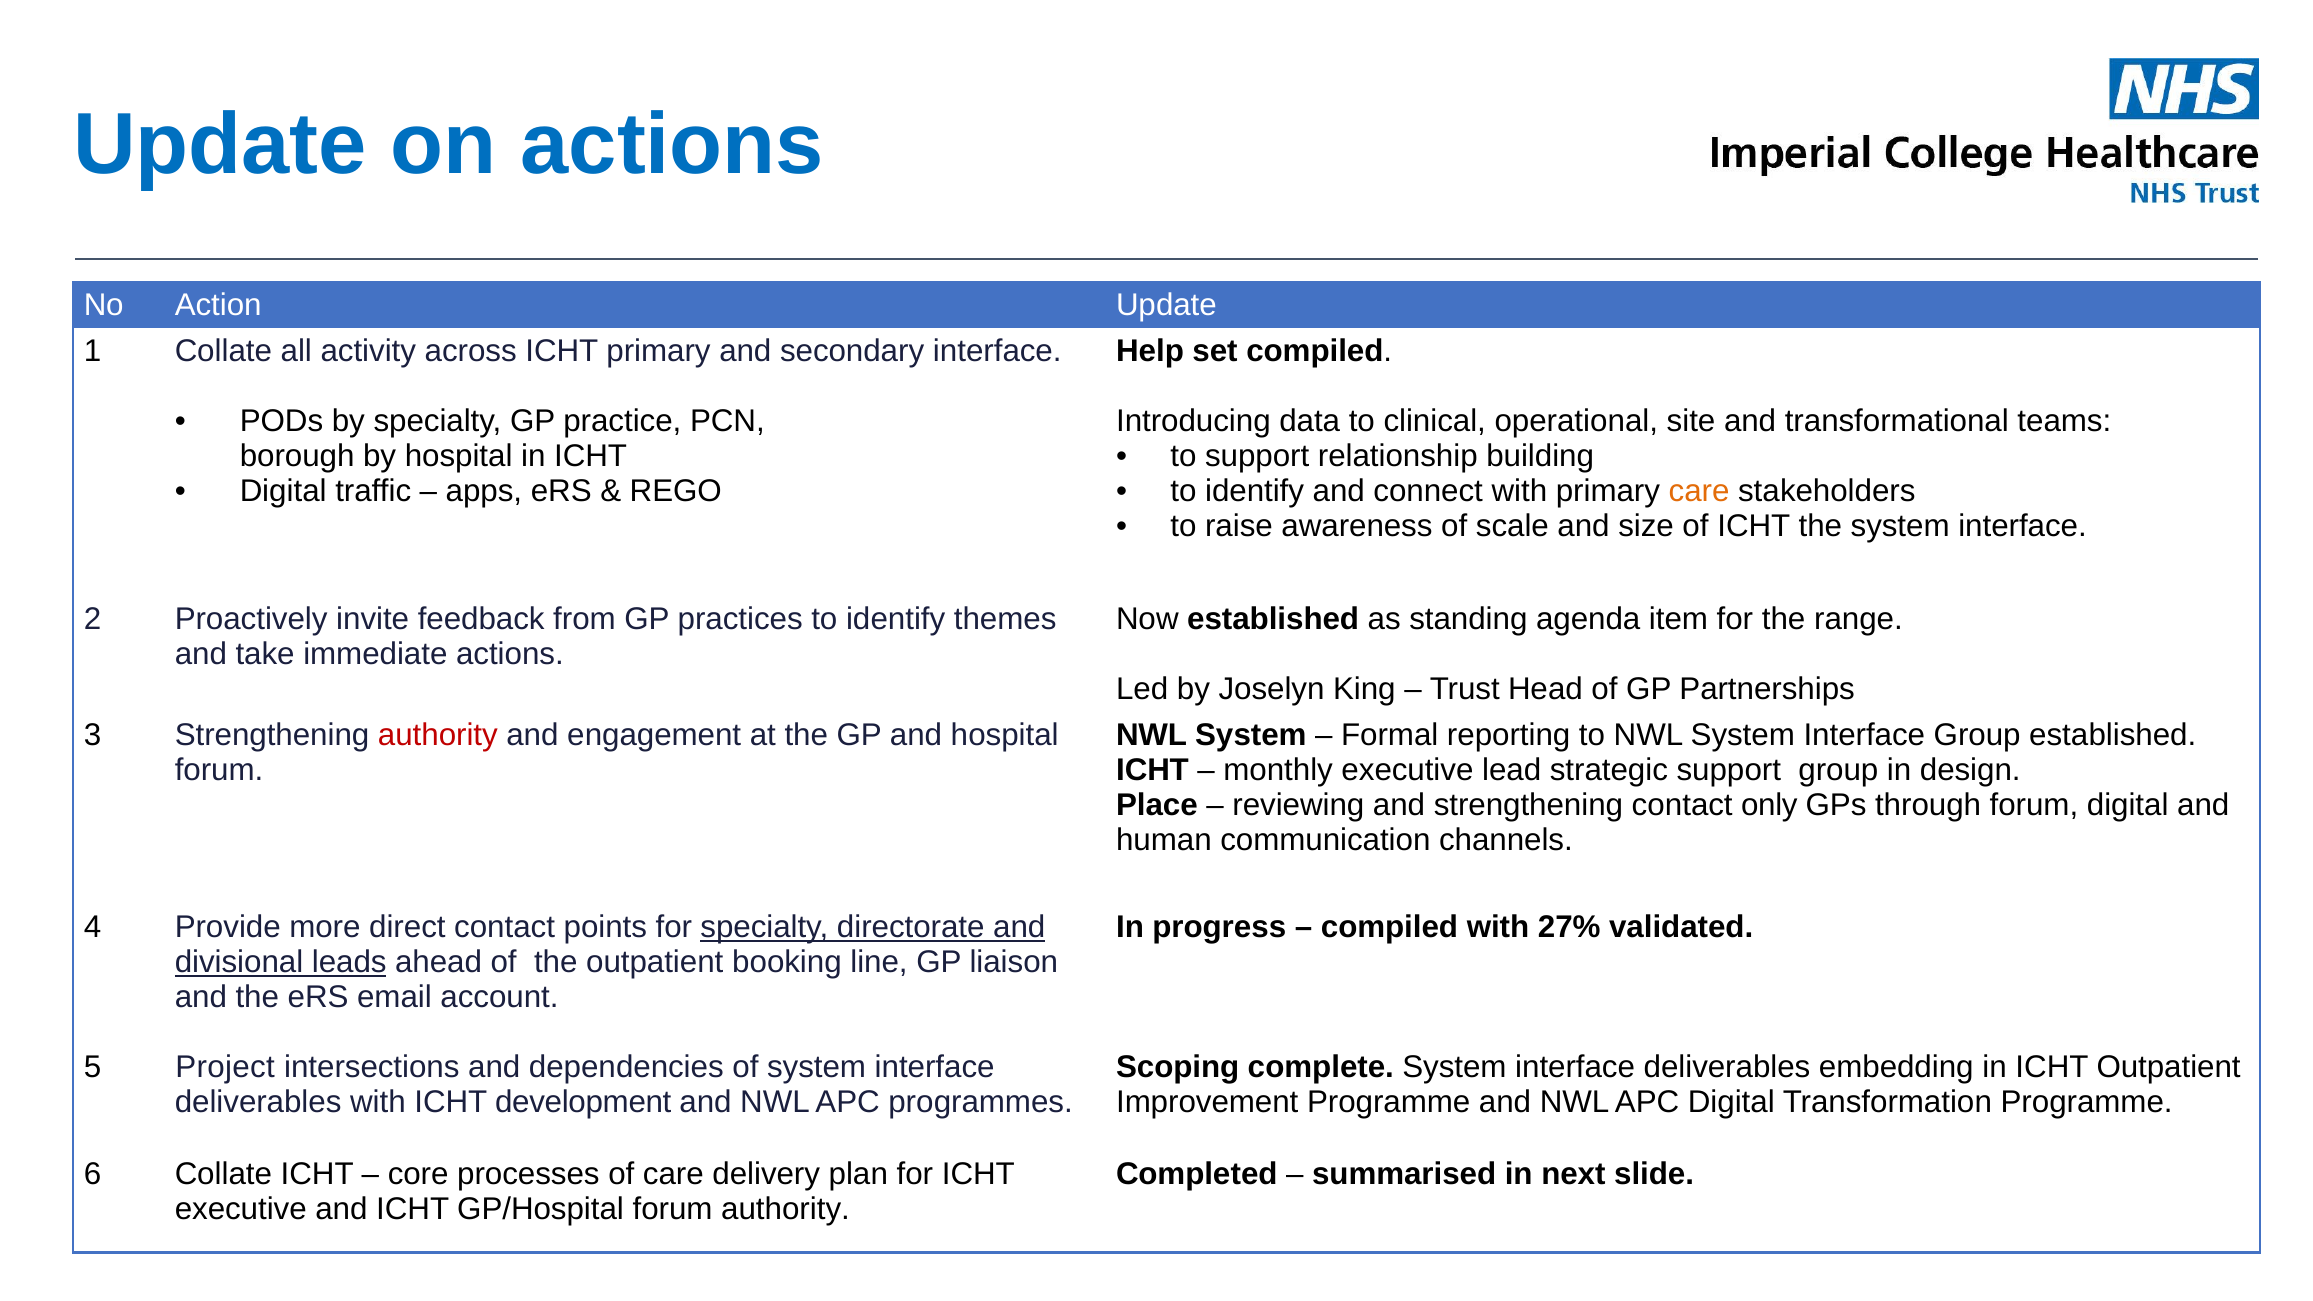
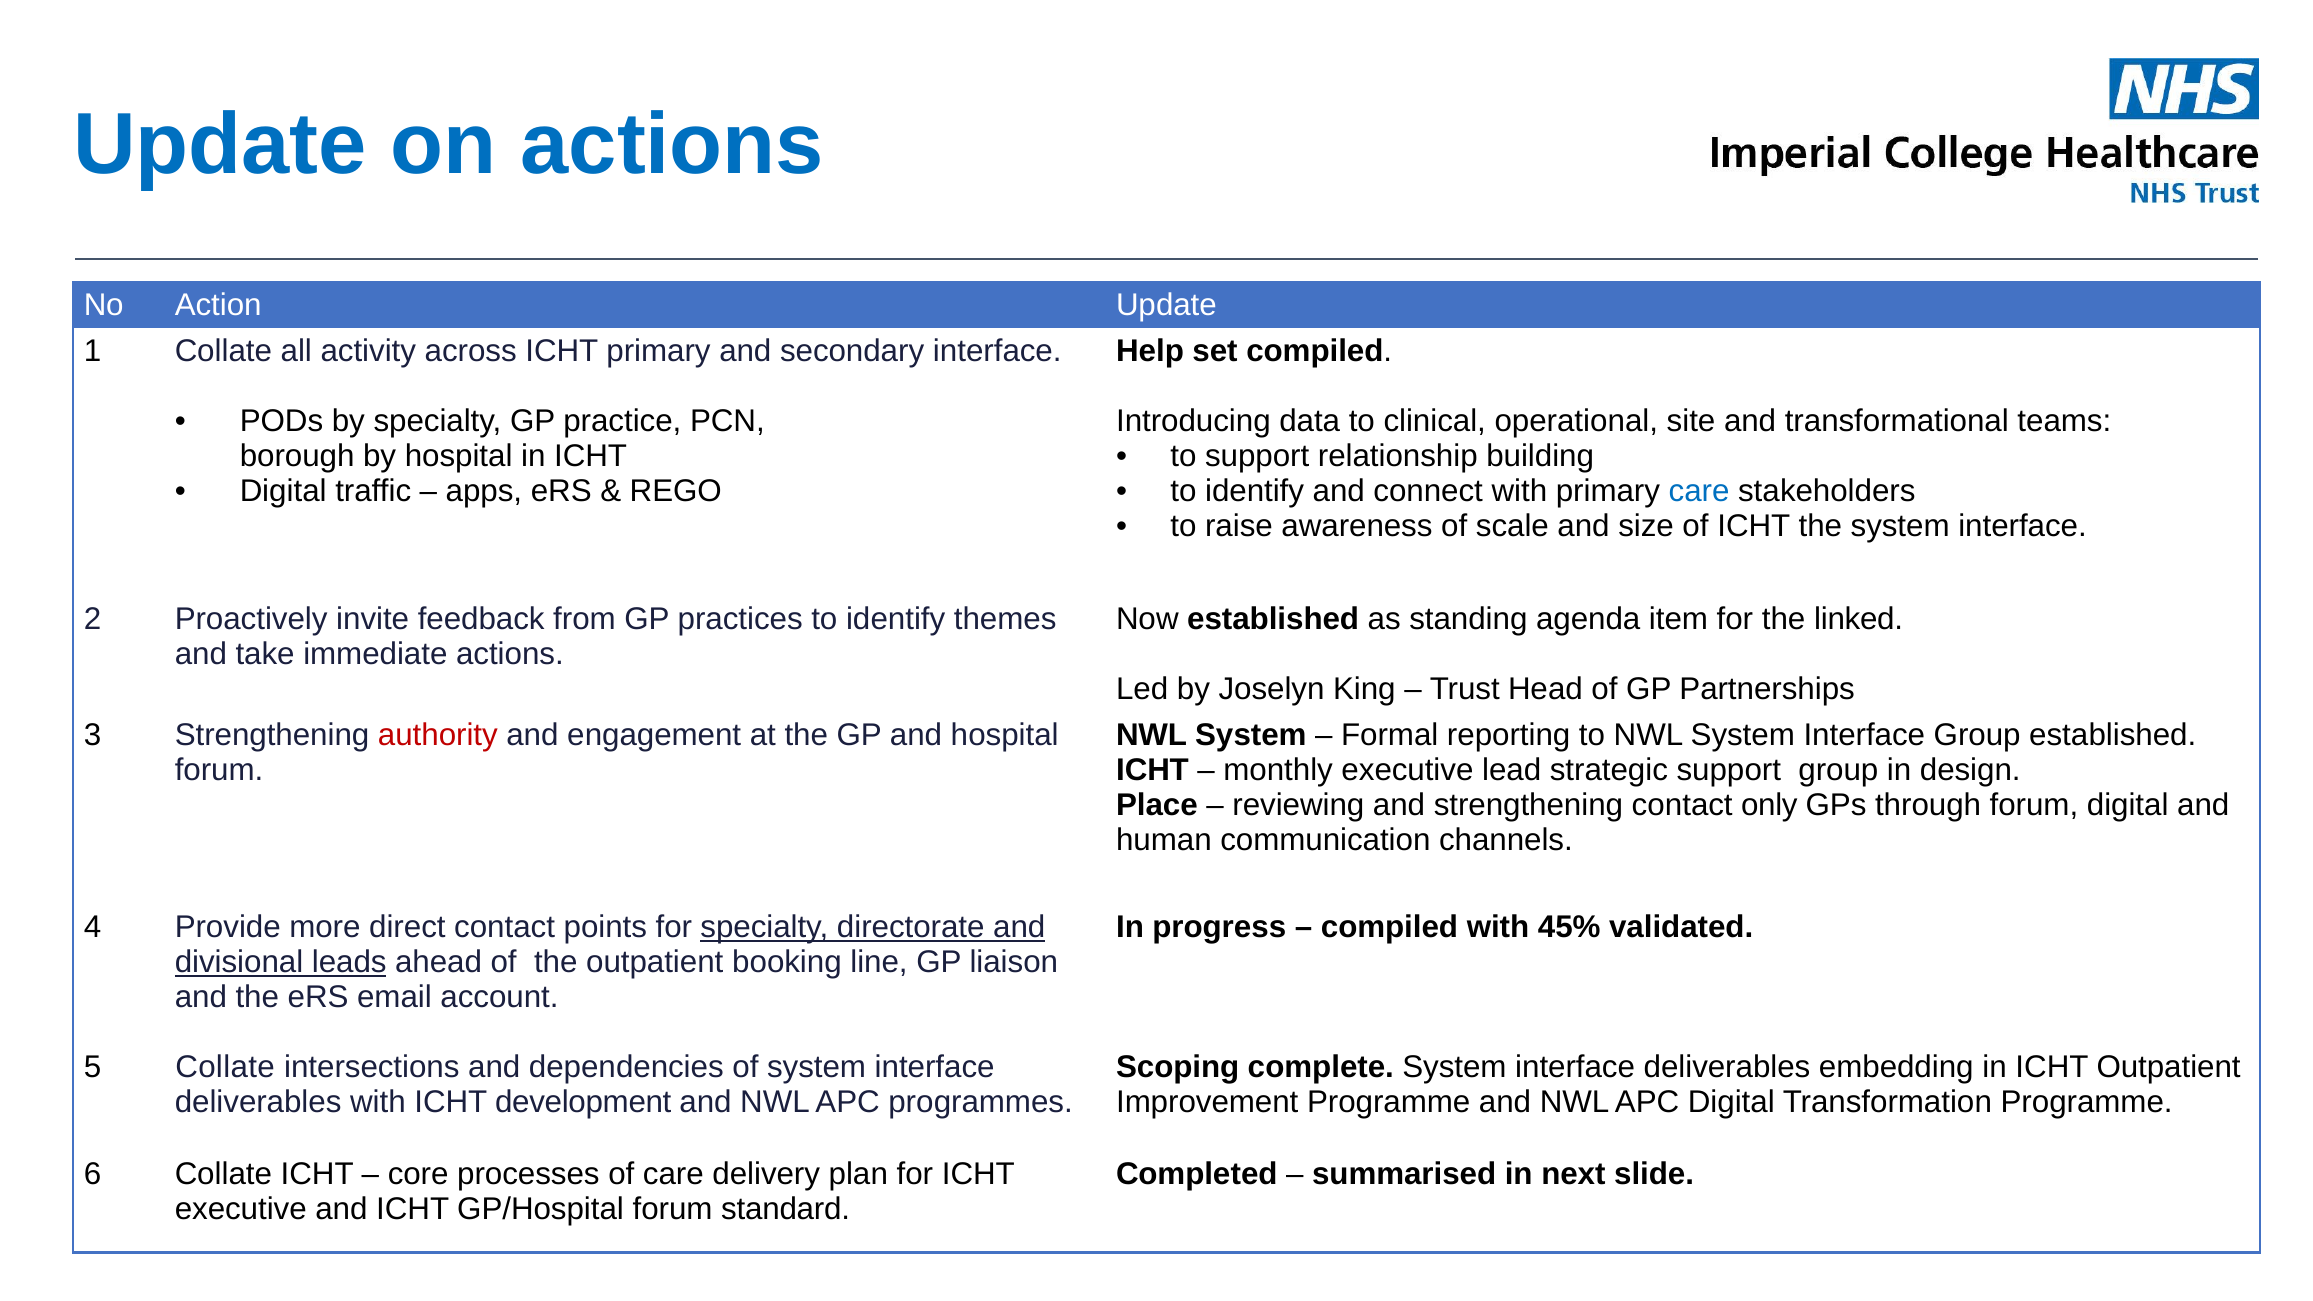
care colour: orange -> blue (1699, 491)
range: range -> linked (1859, 620)
27%: 27% -> 45% (1569, 927)
5 Project: Project -> Collate (225, 1067)
forum authority: authority -> standard (786, 1209)
